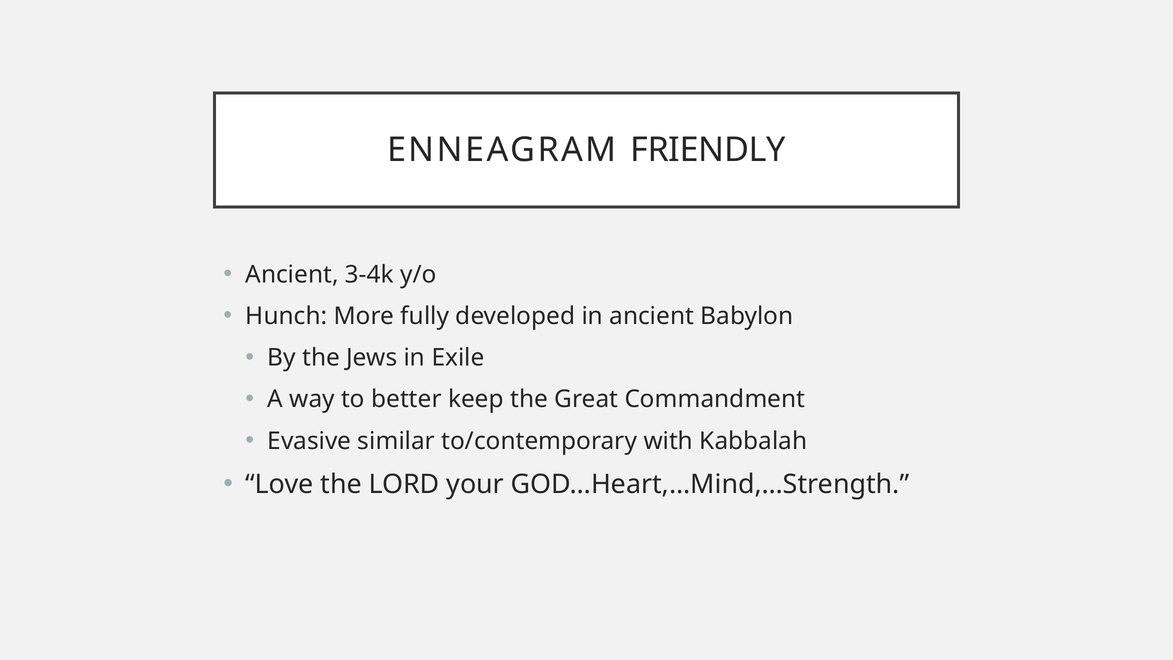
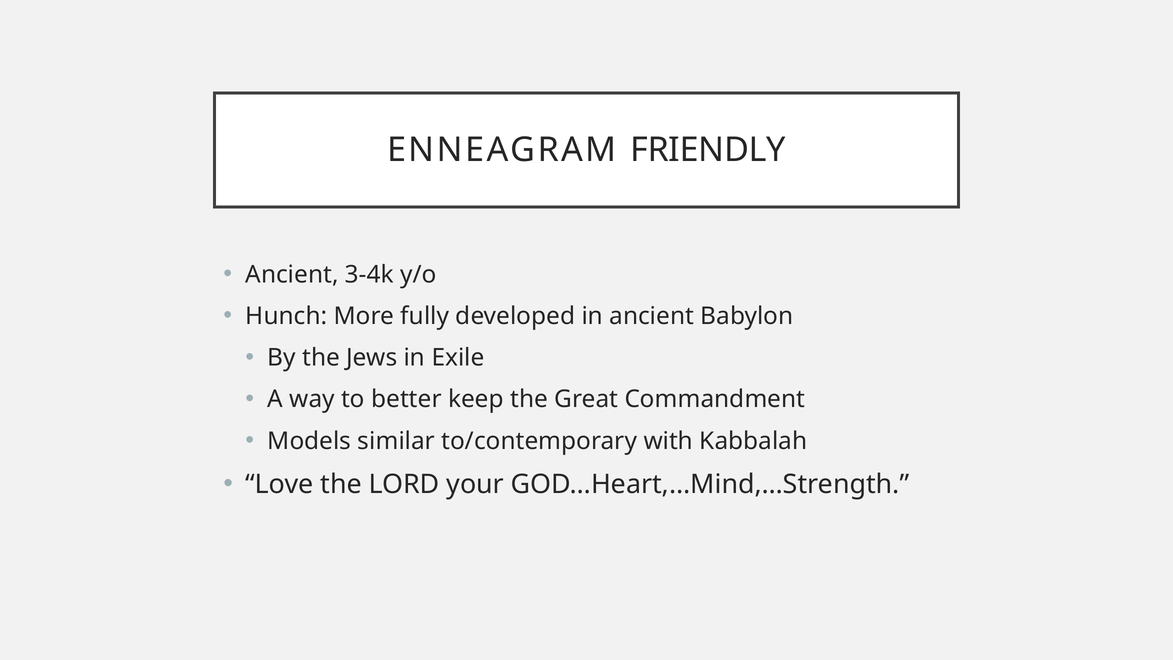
Evasive: Evasive -> Models (309, 441)
